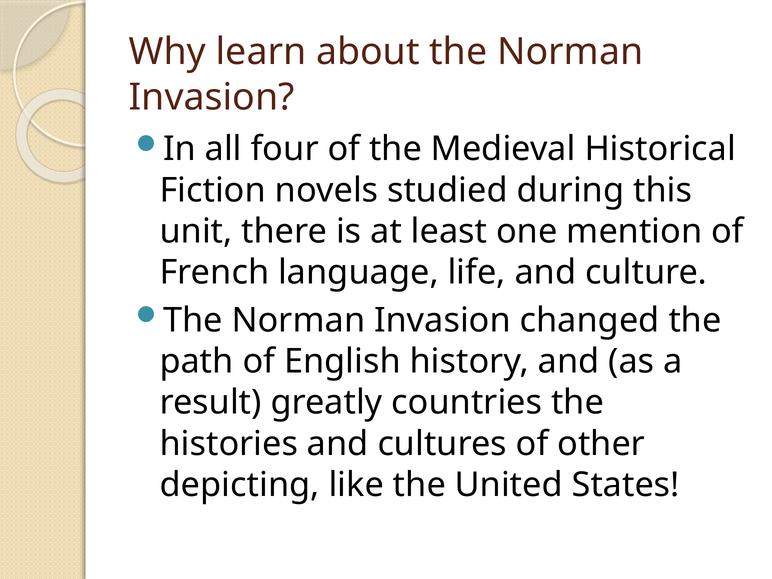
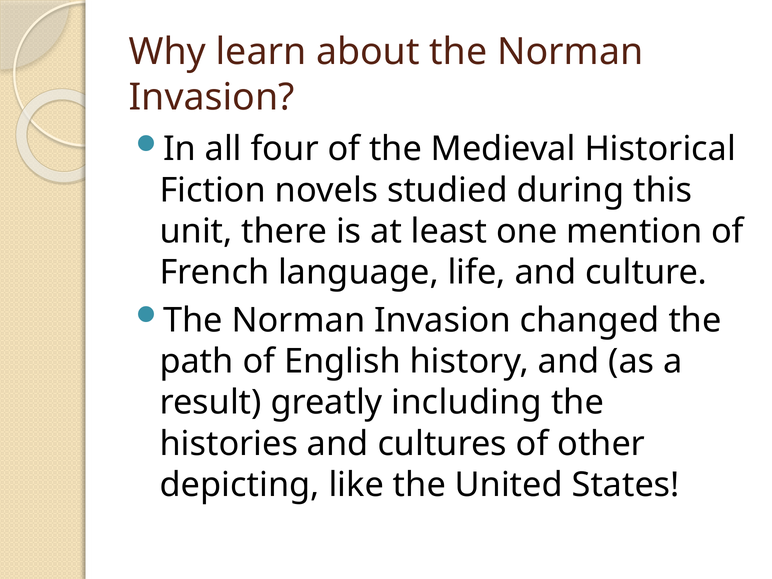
countries: countries -> including (467, 403)
